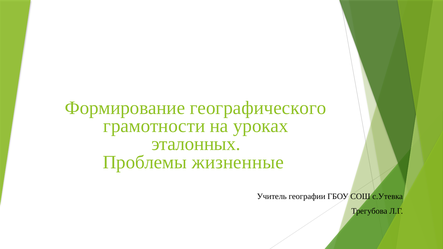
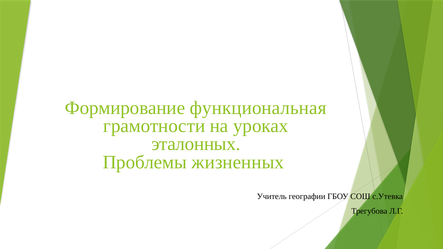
географического: географического -> функциональная (258, 108)
жизненные: жизненные -> жизненных (238, 162)
